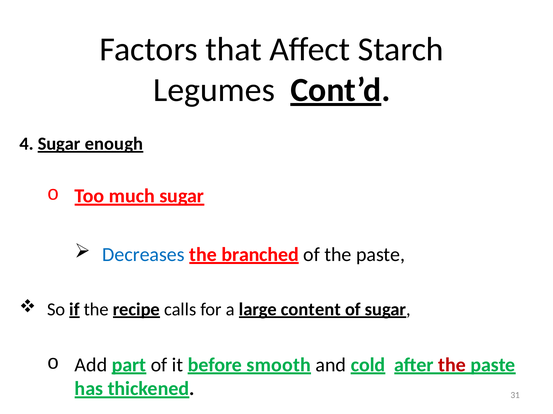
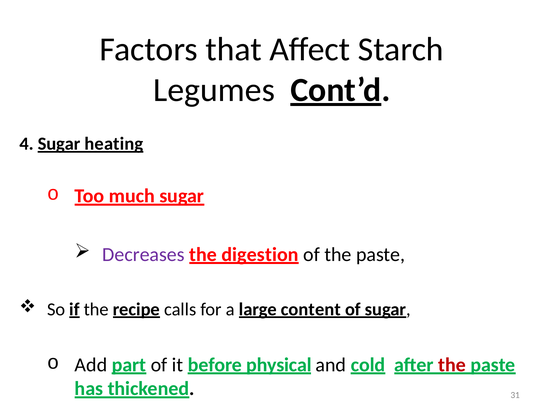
enough: enough -> heating (114, 144)
Decreases colour: blue -> purple (143, 255)
branched: branched -> digestion (260, 255)
smooth: smooth -> physical (279, 365)
